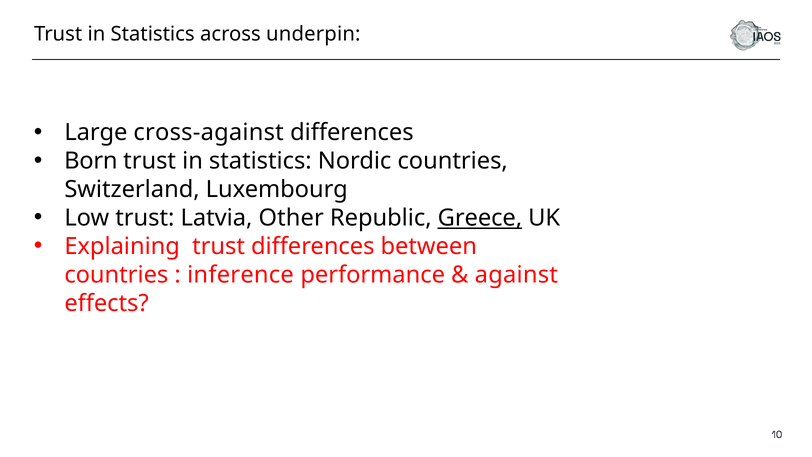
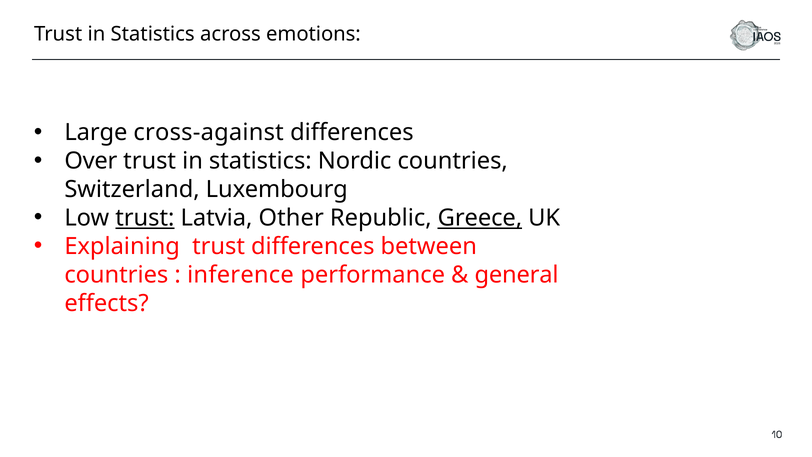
underpin: underpin -> emotions (313, 34)
Born: Born -> Over (91, 161)
trust underline: none -> present (145, 218)
against: against -> general (517, 275)
